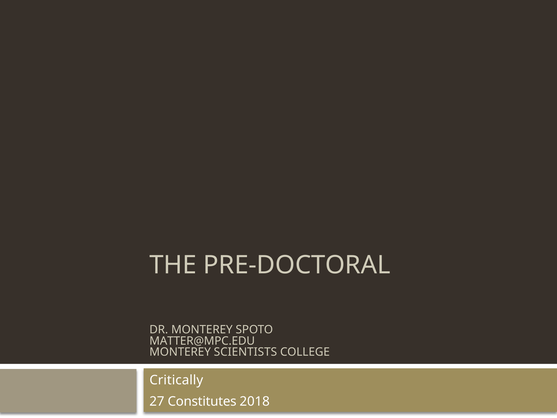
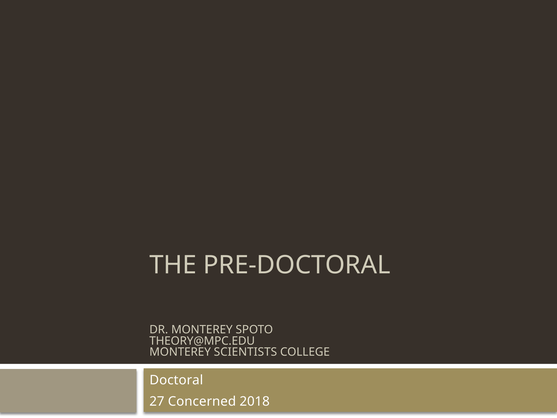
MATTER@MPC.EDU: MATTER@MPC.EDU -> THEORY@MPC.EDU (202, 341)
Critically: Critically -> Doctoral (176, 380)
Constitutes: Constitutes -> Concerned (202, 401)
